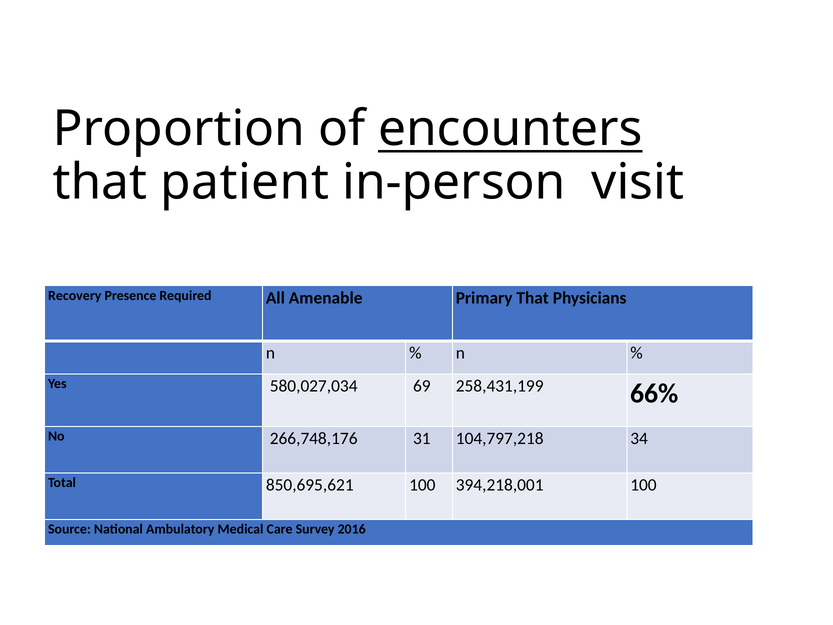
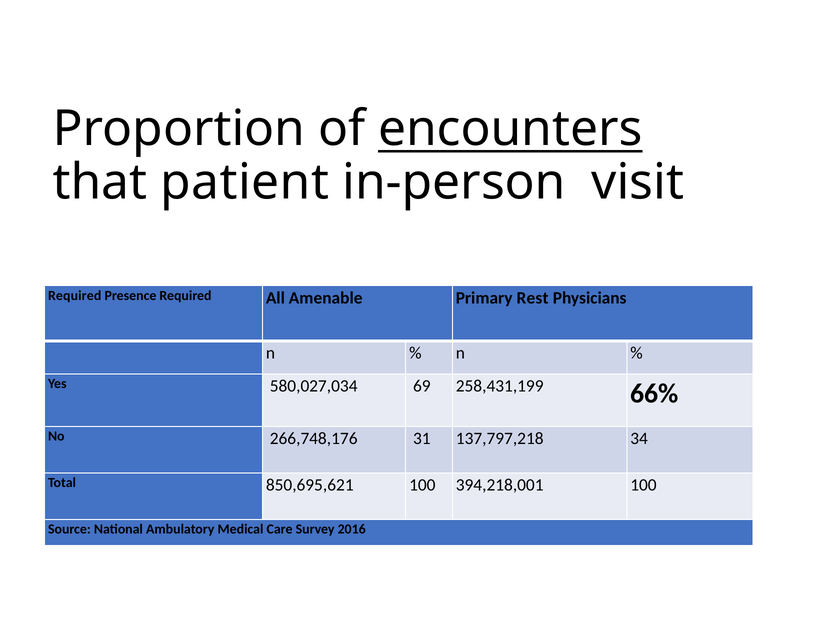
Recovery: Recovery -> Required (75, 295)
Primary That: That -> Rest (533, 298)
104,797,218: 104,797,218 -> 137,797,218 (500, 439)
